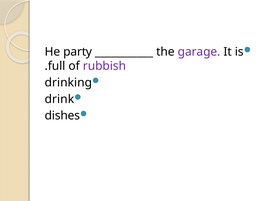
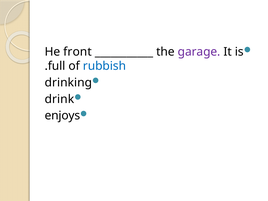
party: party -> front (78, 52)
rubbish colour: purple -> blue (104, 66)
dishes: dishes -> enjoys (62, 116)
